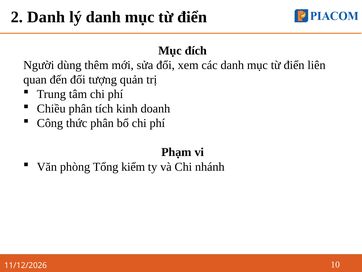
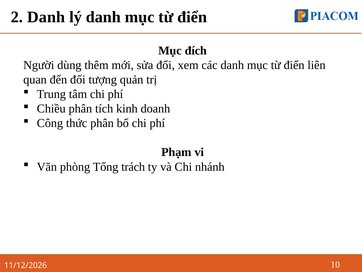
kiểm: kiểm -> trách (133, 166)
